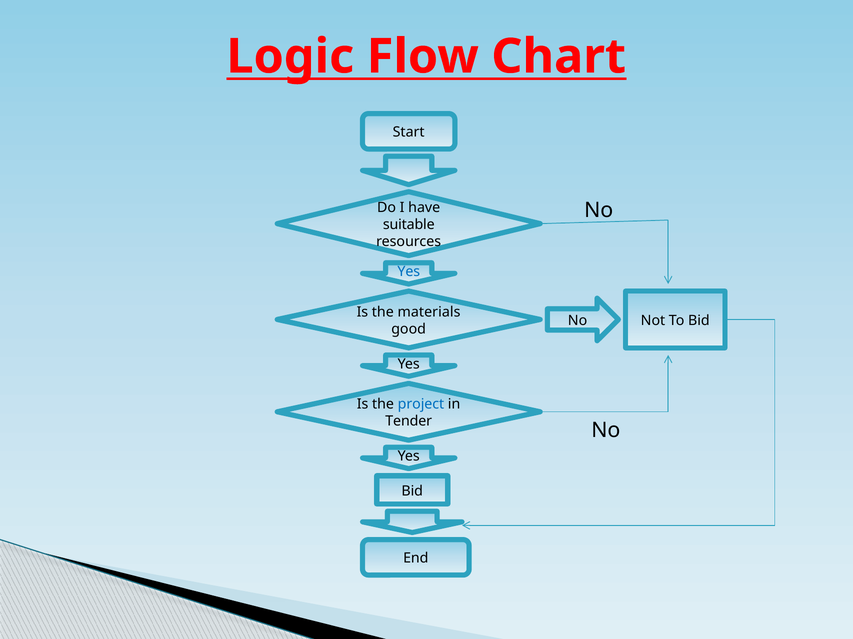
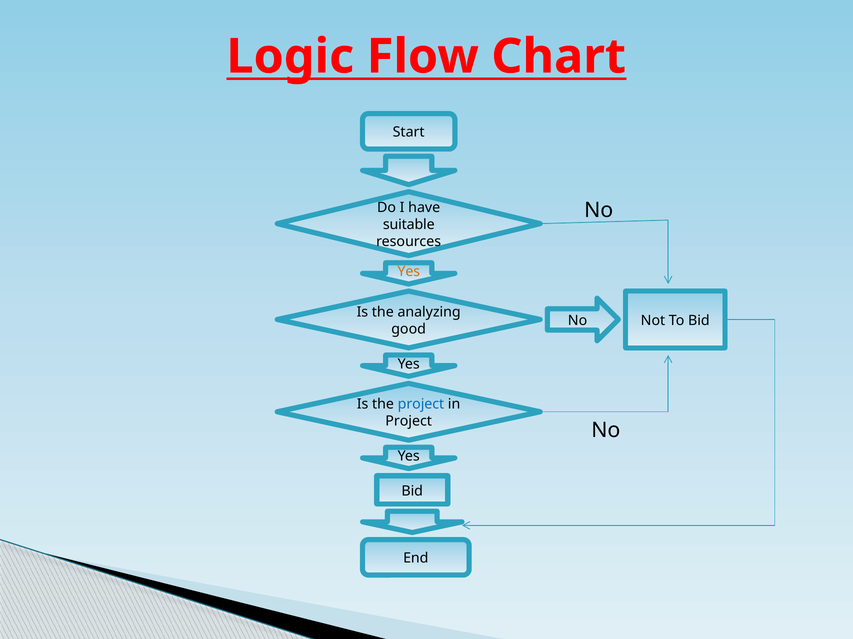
Yes colour: blue -> orange (409, 272)
materials: materials -> analyzing (429, 312)
Tender: Tender -> Project (409, 422)
